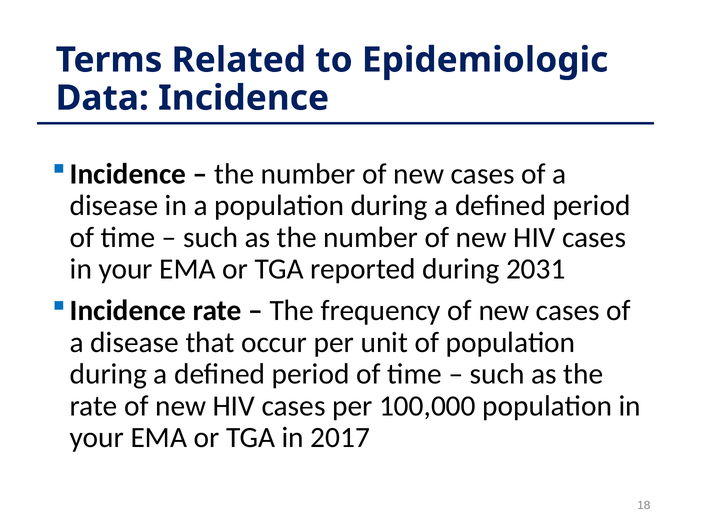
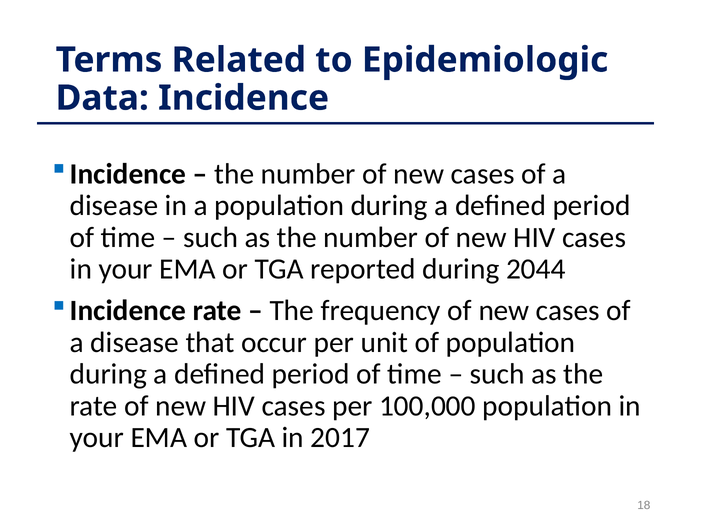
2031: 2031 -> 2044 (536, 269)
